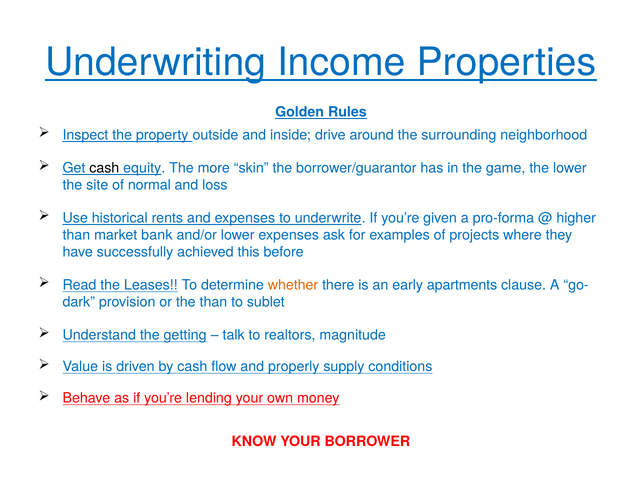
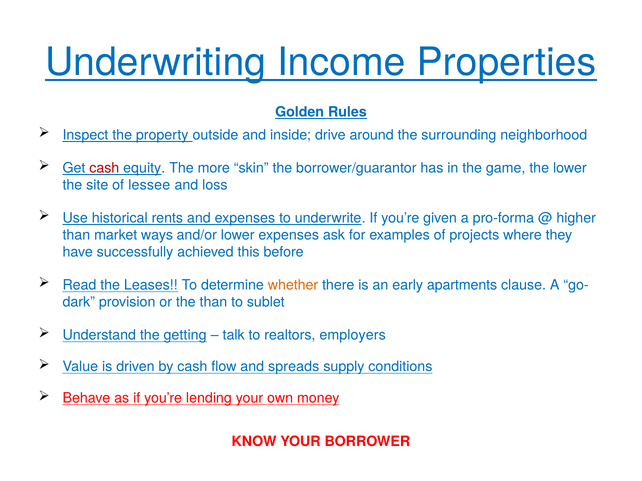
cash colour: black -> red (104, 168)
normal: normal -> lessee (149, 185)
bank: bank -> ways (157, 235)
magnitude: magnitude -> employers (353, 336)
properly: properly -> spreads (294, 367)
